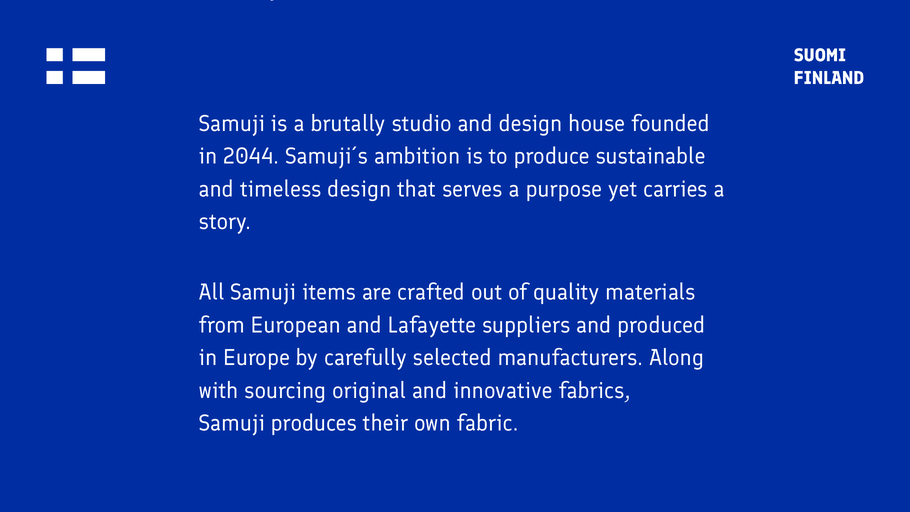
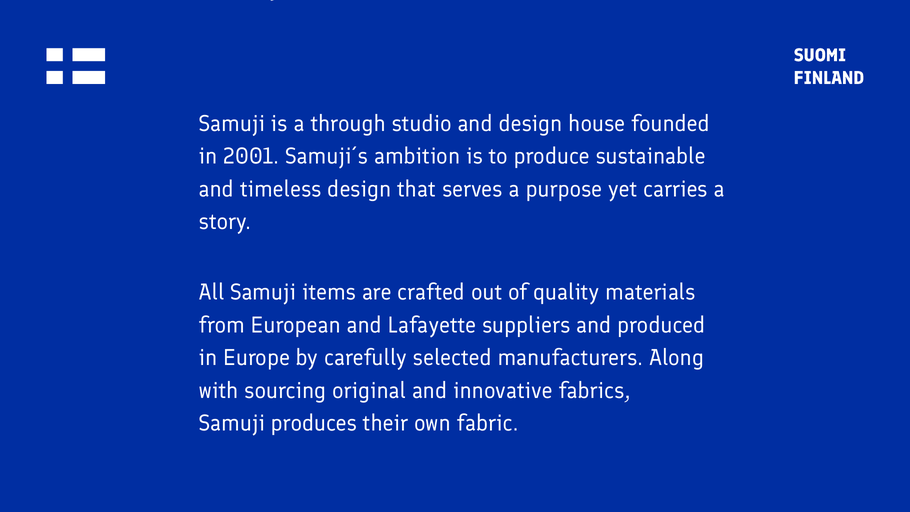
brutally: brutally -> through (348, 124)
2044: 2044 -> 2001 (251, 156)
